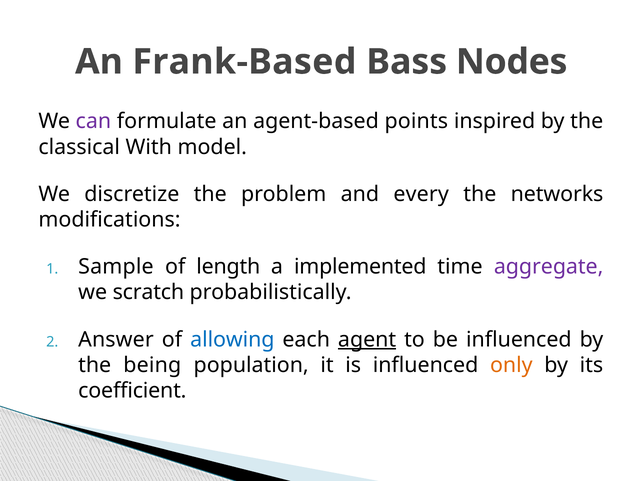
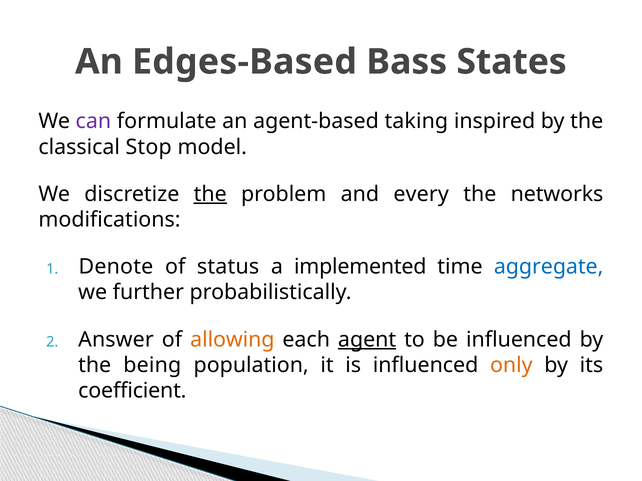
Frank-Based: Frank-Based -> Edges-Based (244, 62)
Nodes: Nodes -> States (512, 62)
points: points -> taking (416, 122)
With: With -> Stop (149, 147)
the underline: none -> present (210, 194)
Sample: Sample -> Denote (116, 267)
length: length -> status (228, 267)
aggregate colour: purple -> blue (549, 267)
scratch: scratch -> further (148, 293)
allowing colour: blue -> orange (232, 340)
